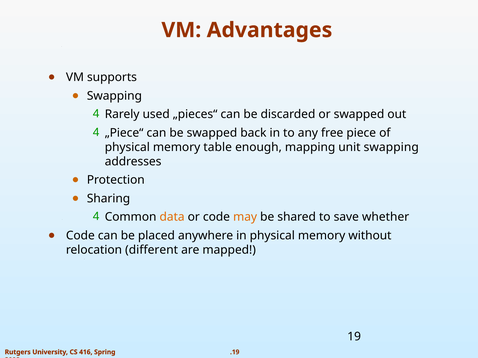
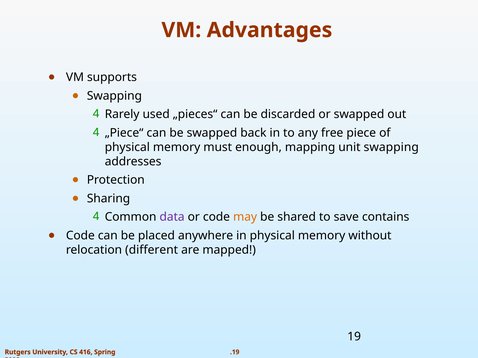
table: table -> must (218, 147)
data colour: orange -> purple (172, 217)
whether: whether -> contains (386, 217)
